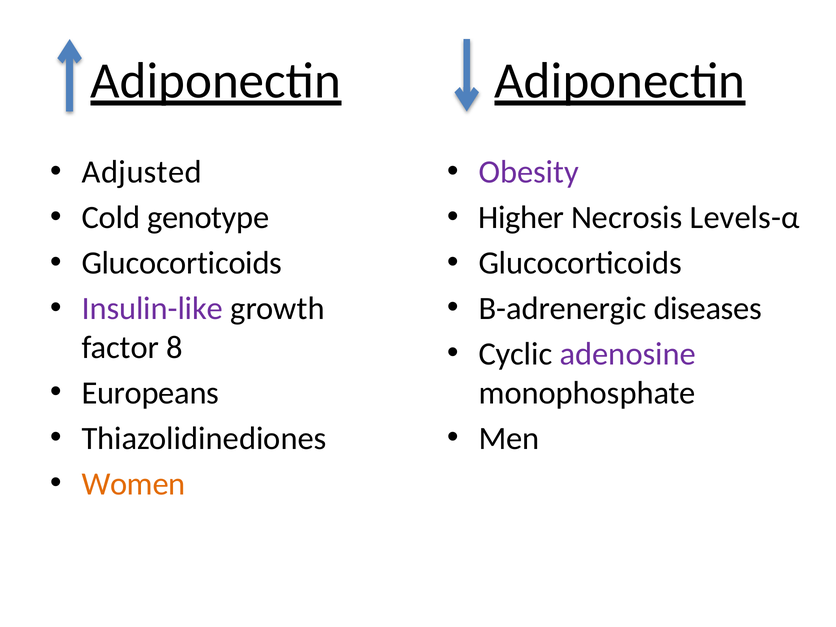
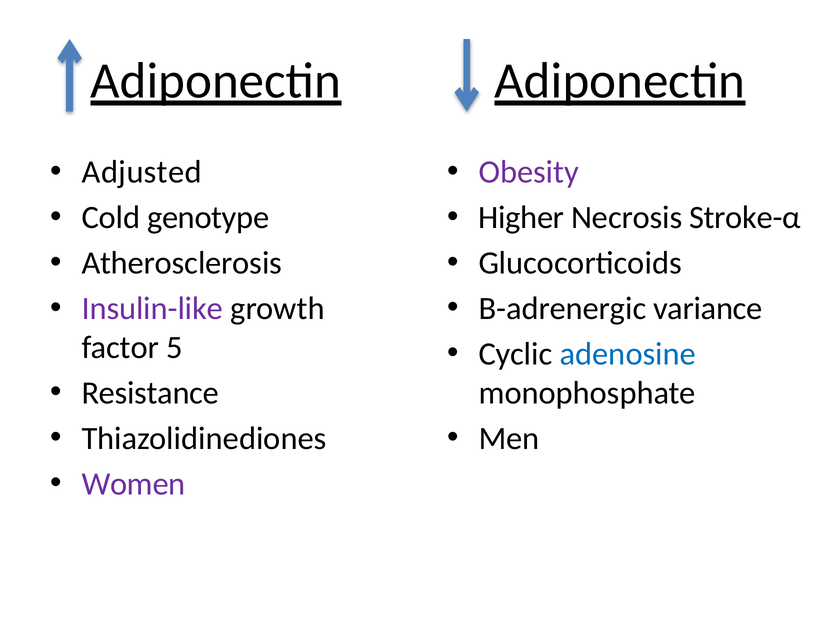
Levels-α: Levels-α -> Stroke-α (745, 218)
Glucocorticoids: Glucocorticoids -> Atherosclerosis (182, 263)
diseases: diseases -> variance (708, 309)
8: 8 -> 5 (175, 347)
adenosine colour: purple -> blue (628, 354)
Europeans: Europeans -> Resistance (150, 393)
Women colour: orange -> purple (134, 484)
